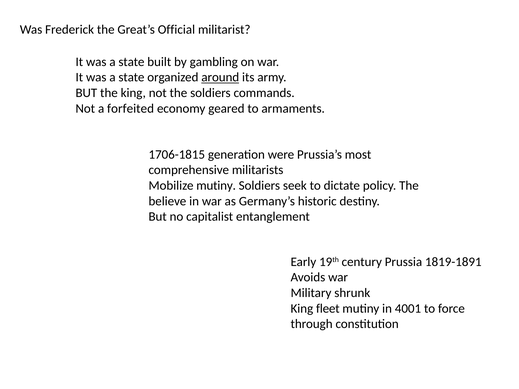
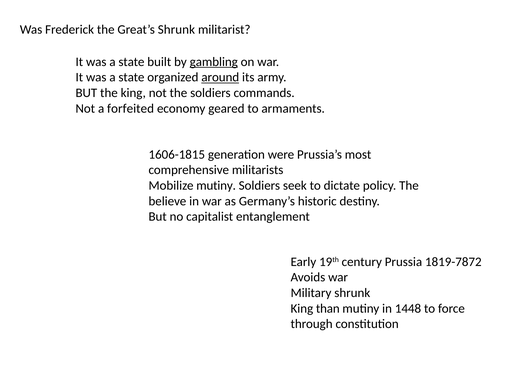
Great’s Official: Official -> Shrunk (176, 30)
gambling underline: none -> present (214, 62)
1706-1815: 1706-1815 -> 1606-1815 (177, 155)
1819-1891: 1819-1891 -> 1819-7872 (453, 262)
fleet: fleet -> than (328, 309)
4001: 4001 -> 1448 (408, 309)
